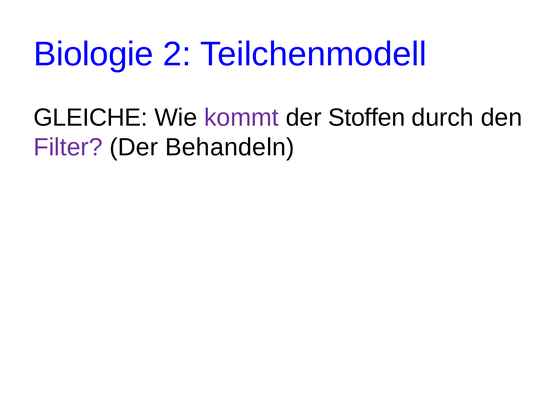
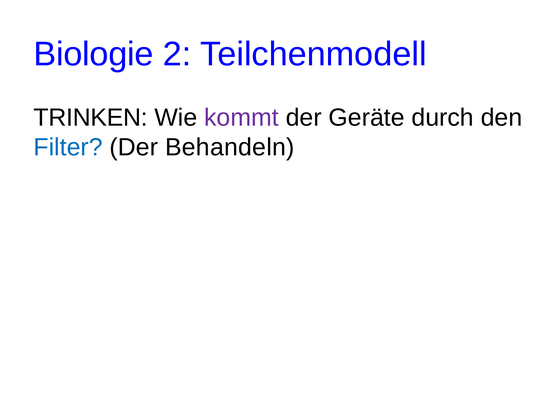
GLEICHE: GLEICHE -> TRINKEN (91, 117)
Stoffen: Stoffen -> Geräte (367, 117)
Filter colour: purple -> blue (68, 147)
